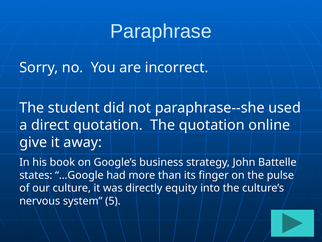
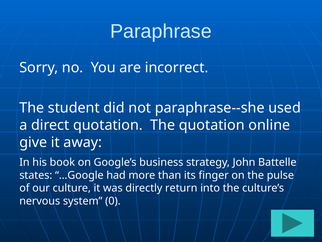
equity: equity -> return (181, 188)
5: 5 -> 0 (113, 201)
